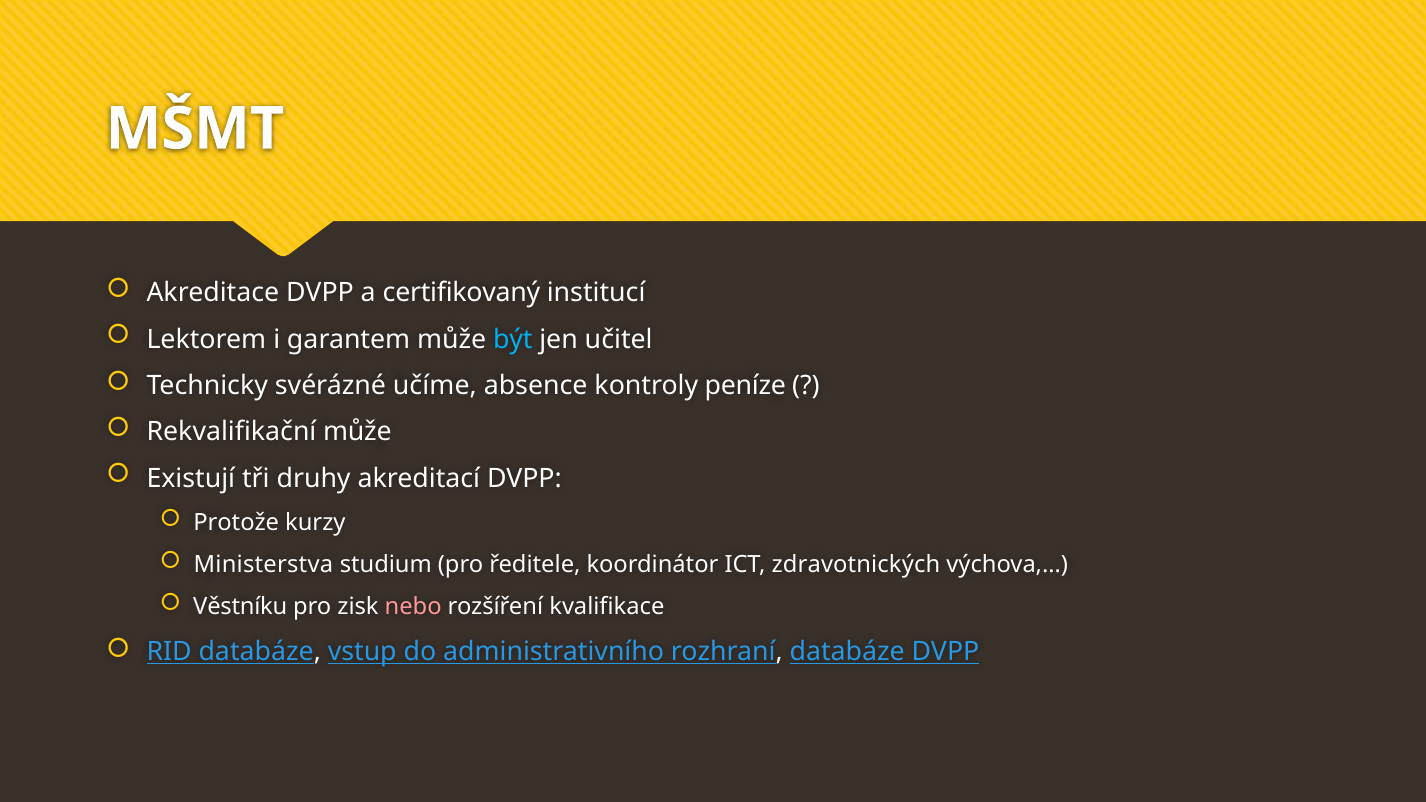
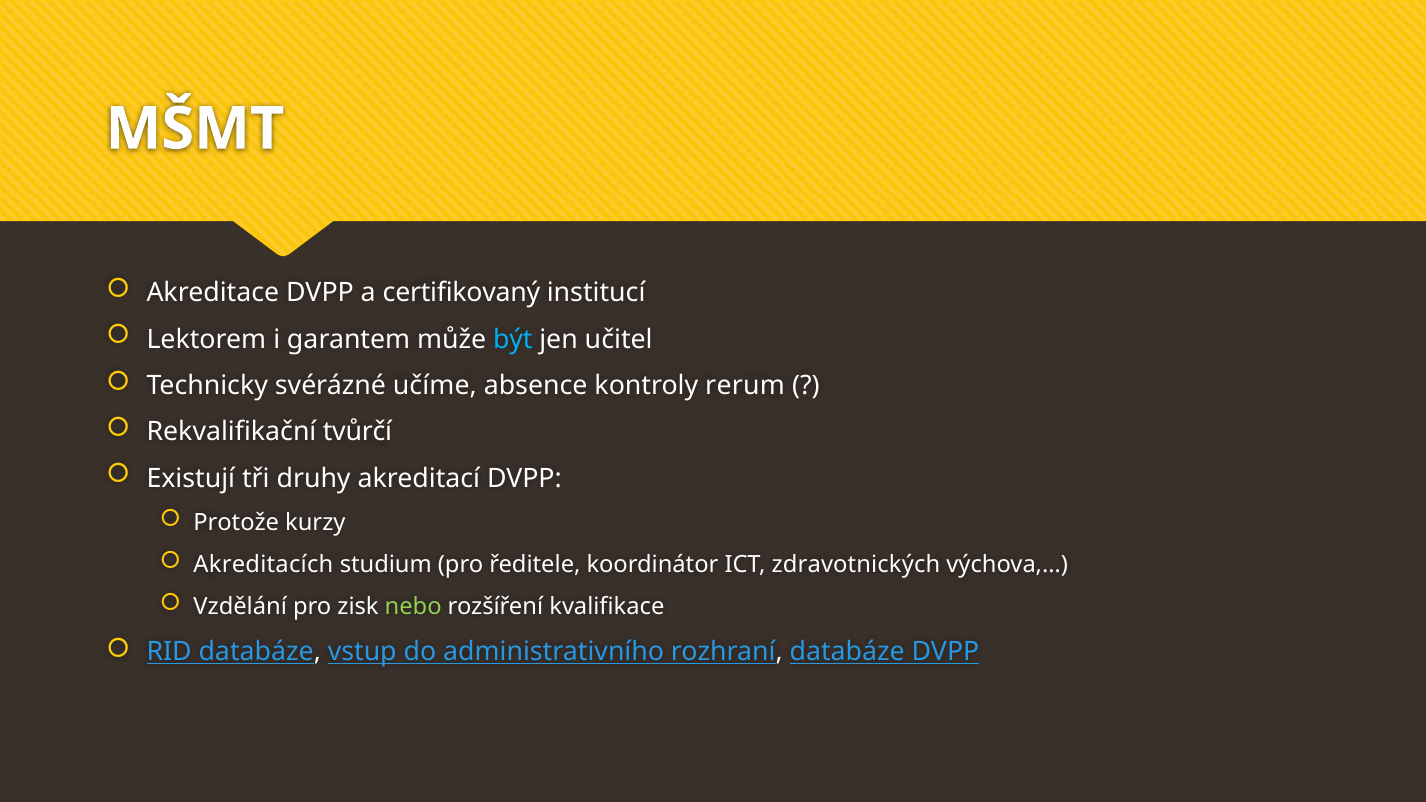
peníze: peníze -> rerum (745, 386)
Rekvalifikační může: může -> tvůrčí (357, 432)
Ministerstva: Ministerstva -> Akreditacích (263, 564)
Věstníku: Věstníku -> Vzdělání (240, 607)
nebo colour: pink -> light green (413, 607)
